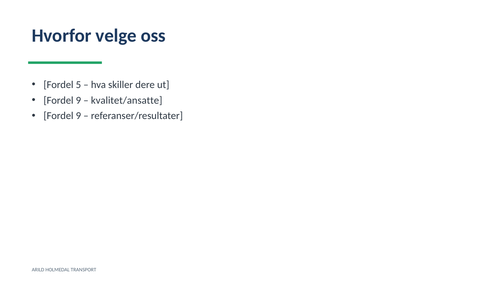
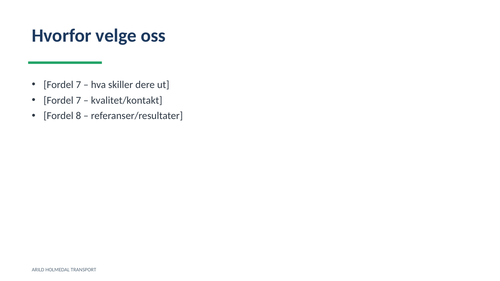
5: 5 -> 7 (78, 85)
9: 9 -> 7 (78, 100)
kvalitet/ansatte: kvalitet/ansatte -> kvalitet/kontakt (127, 100)
9: 9 -> 8 (78, 116)
